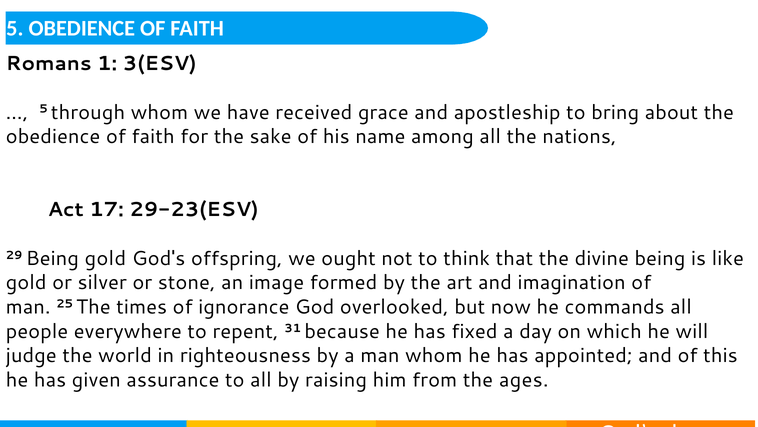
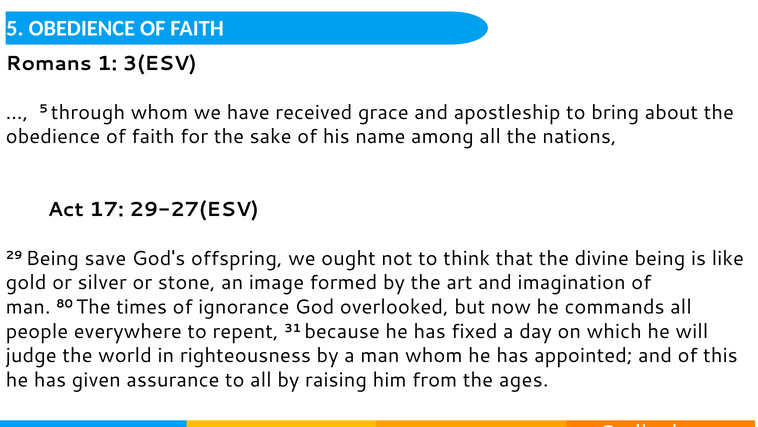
29-23(ESV: 29-23(ESV -> 29-27(ESV (194, 209)
Being gold: gold -> save (105, 258)
25: 25 -> 80 (65, 303)
